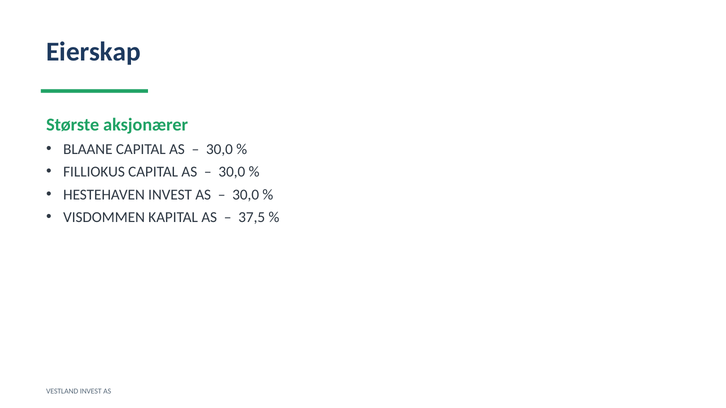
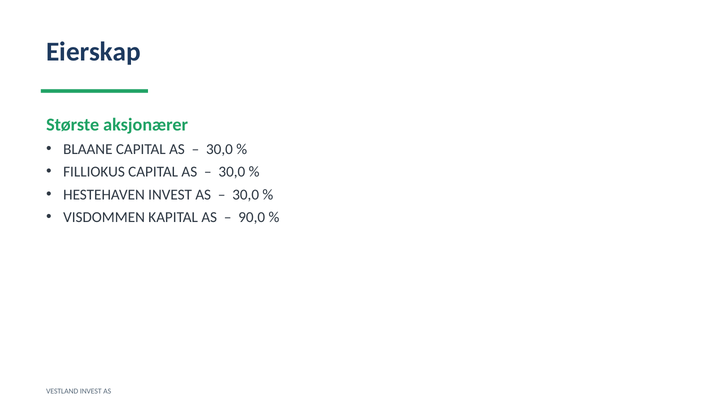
37,5: 37,5 -> 90,0 (252, 217)
